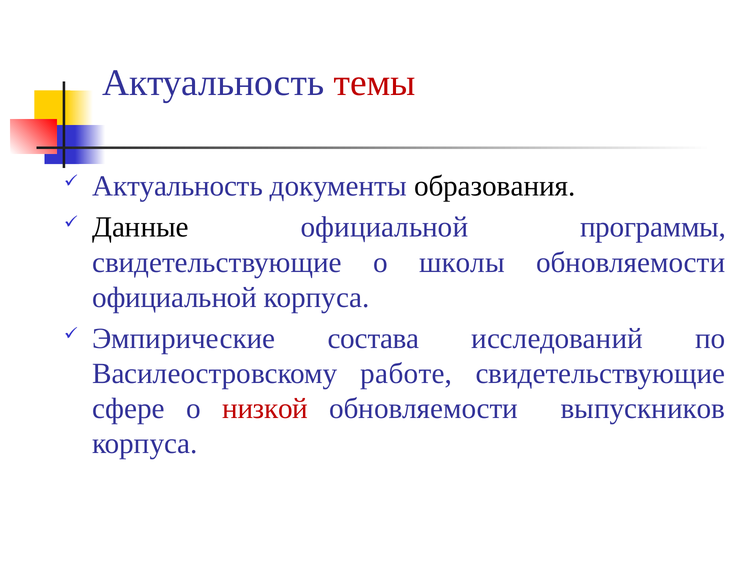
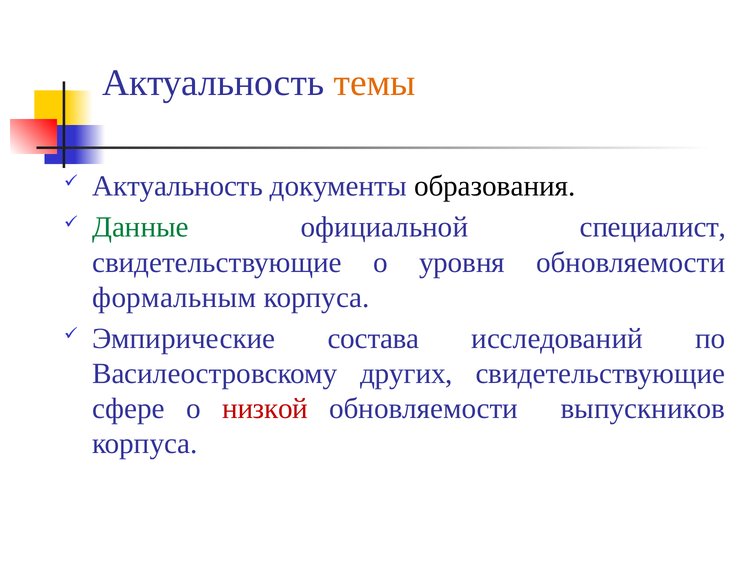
темы colour: red -> orange (375, 83)
Данные colour: black -> green (140, 227)
программы: программы -> специалист (653, 227)
школы: школы -> уровня (462, 262)
официальной: официальной -> формальным (174, 297)
работе: работе -> других (407, 374)
